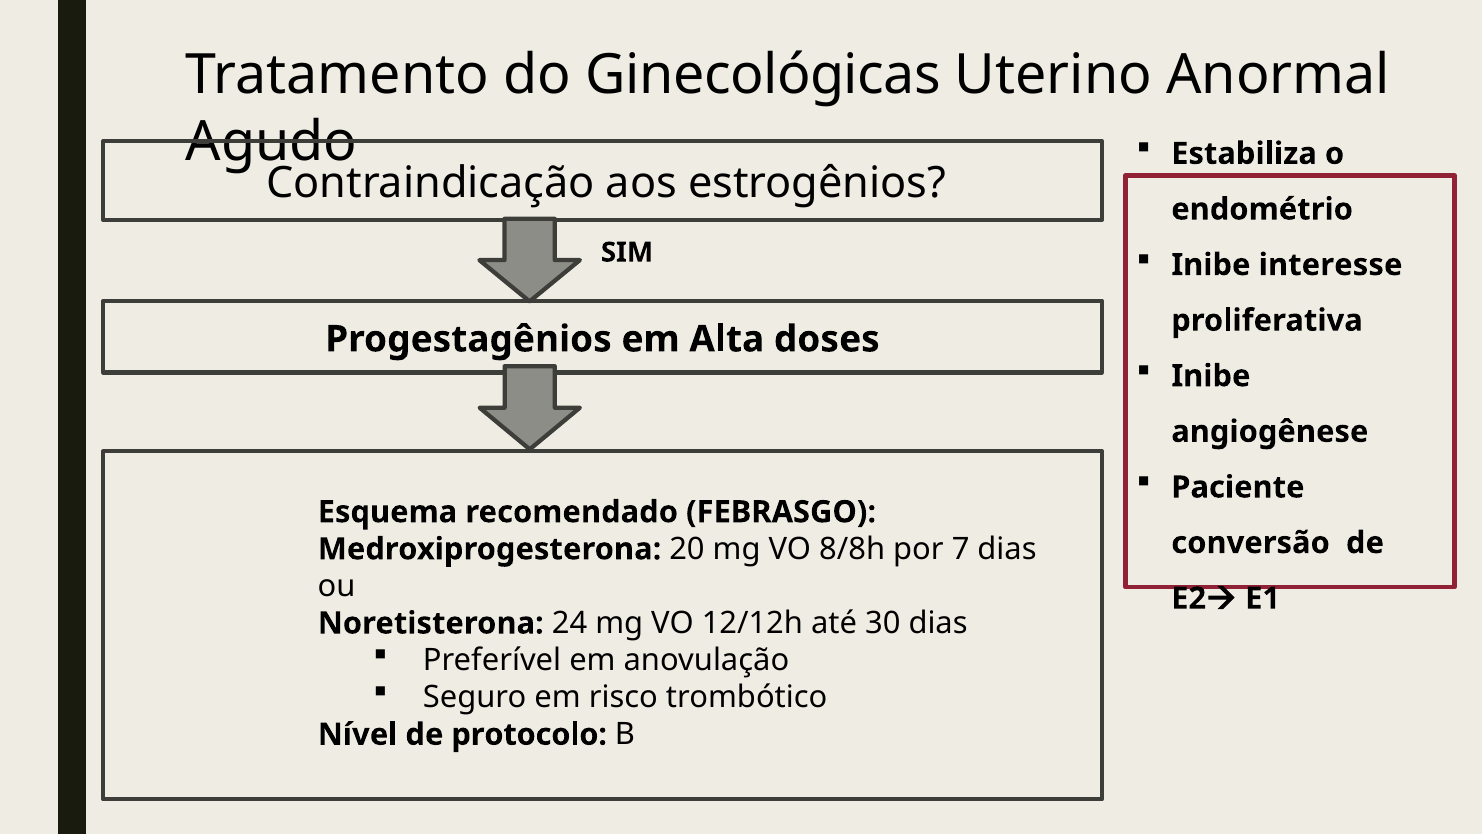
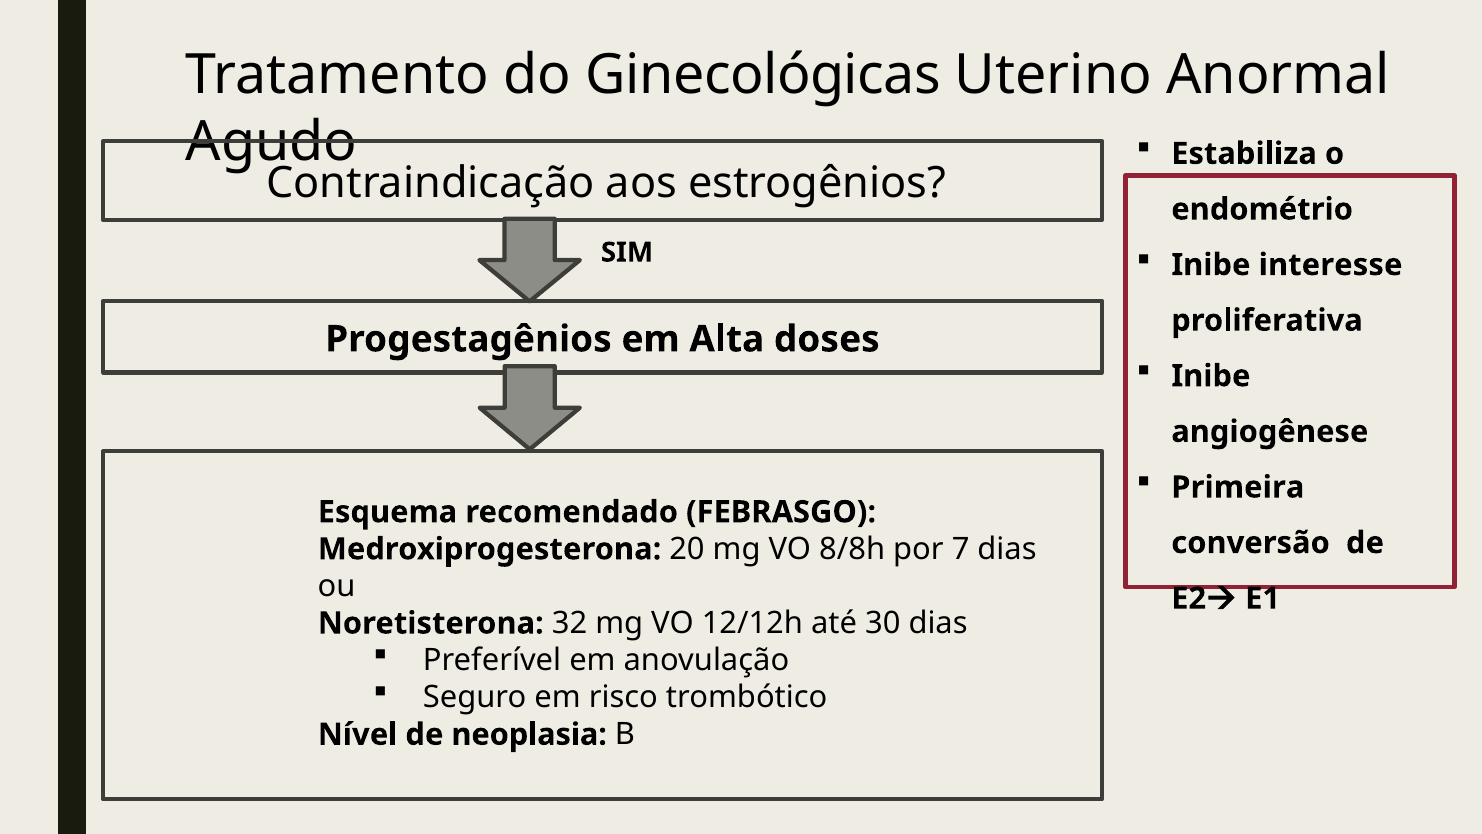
Paciente: Paciente -> Primeira (1238, 487)
24: 24 -> 32 (570, 623)
protocolo: protocolo -> neoplasia (529, 734)
